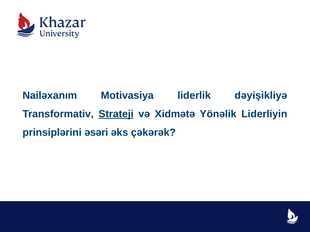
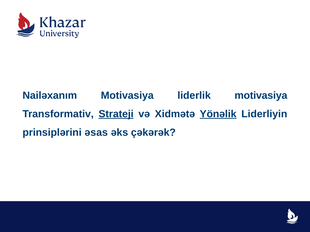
liderlik dəyişikliyə: dəyişikliyə -> motivasiya (261, 96)
Yönəlik underline: none -> present (218, 114)
əsəri: əsəri -> əsas (96, 133)
